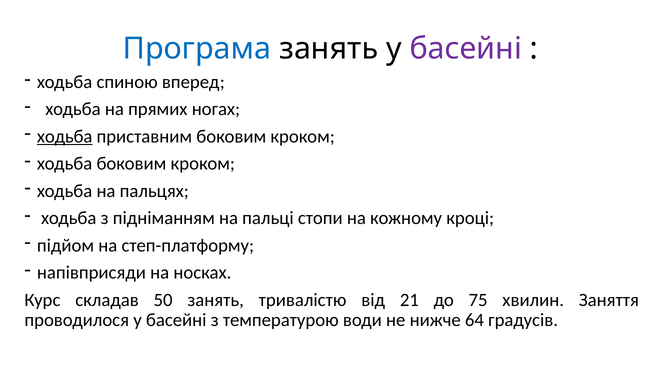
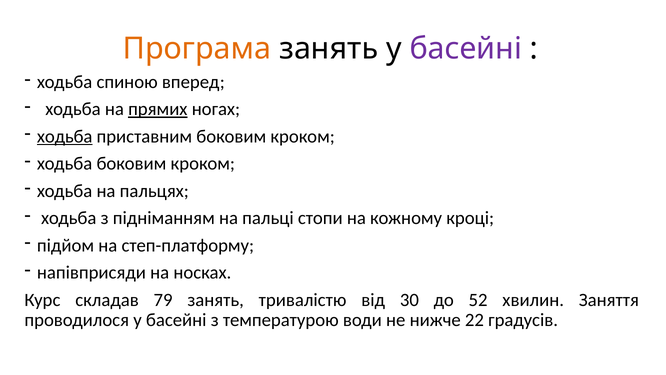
Програма colour: blue -> orange (197, 49)
прямих underline: none -> present (158, 109)
50: 50 -> 79 (163, 300)
21: 21 -> 30 (409, 300)
75: 75 -> 52 (478, 300)
64: 64 -> 22 (474, 320)
